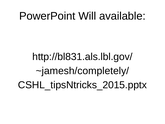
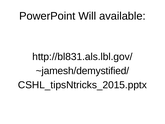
~jamesh/completely/: ~jamesh/completely/ -> ~jamesh/demystified/ (82, 71)
